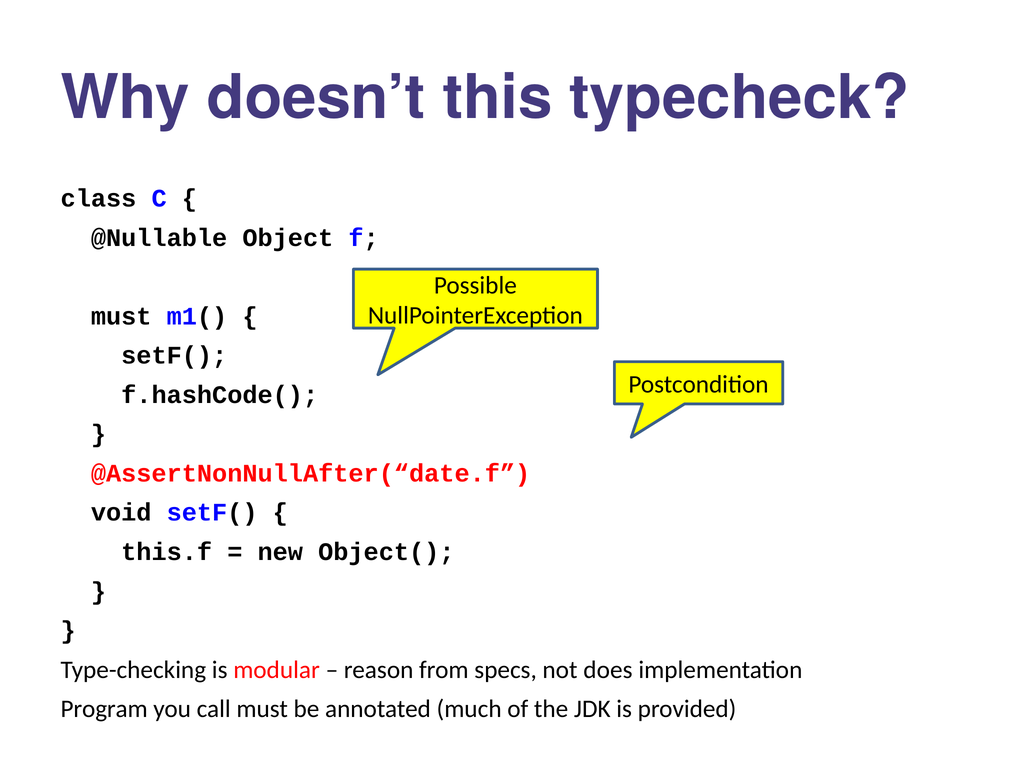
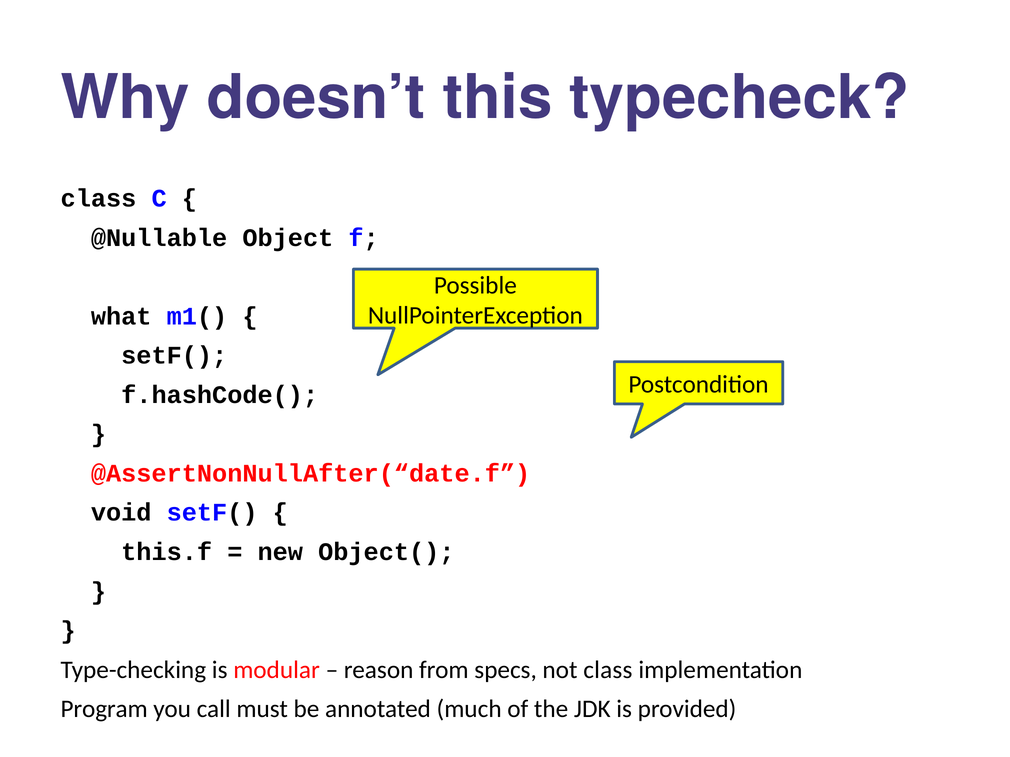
must: must -> what (121, 317)
not does: does -> class (608, 670)
